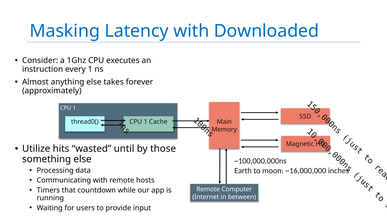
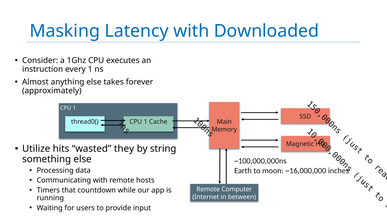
until: until -> they (124, 149)
those: those -> string (163, 149)
